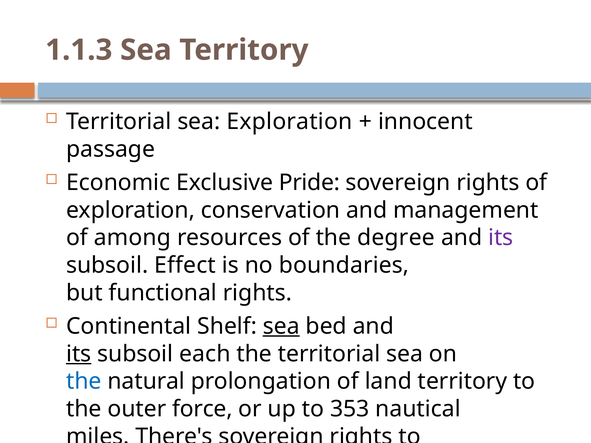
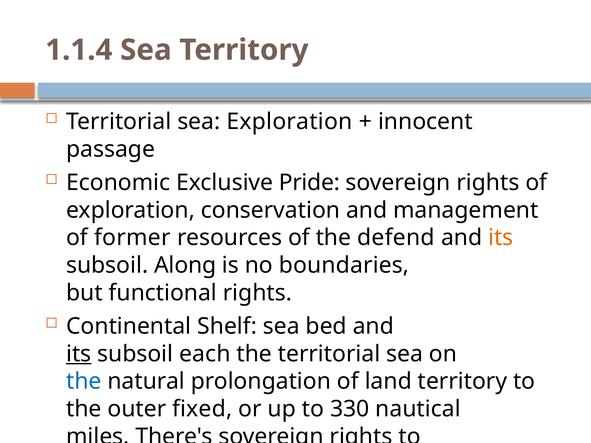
1.1.3: 1.1.3 -> 1.1.4 (79, 50)
among: among -> former (132, 238)
degree: degree -> defend (396, 238)
its colour: purple -> orange (501, 238)
Effect: Effect -> Along (185, 265)
sea underline: present -> none (281, 326)
force: force -> fixed (202, 409)
353: 353 -> 330 (350, 409)
